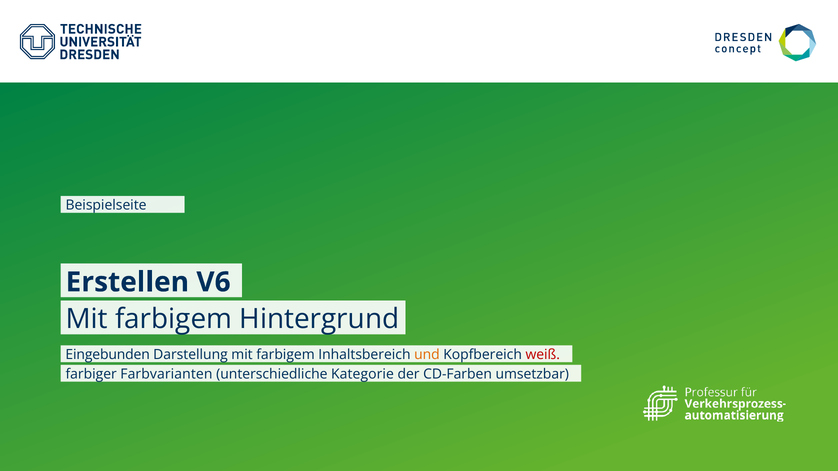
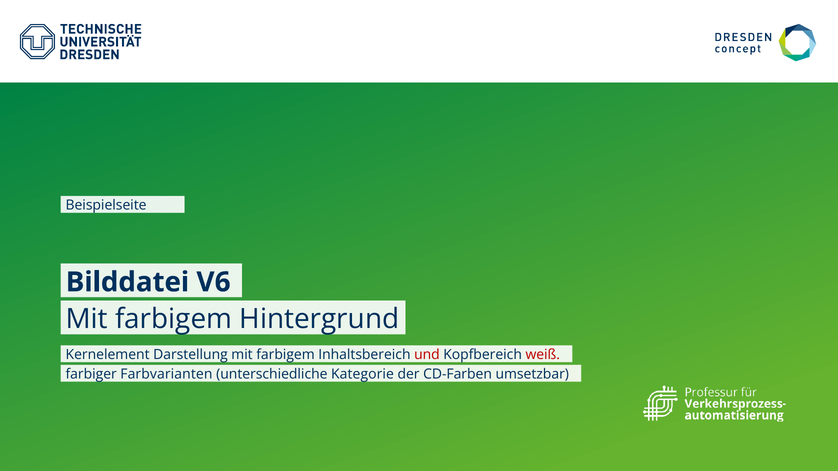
Erstellen: Erstellen -> Bilddatei (127, 282)
Eingebunden: Eingebunden -> Kernelement (108, 355)
und colour: orange -> red (427, 355)
